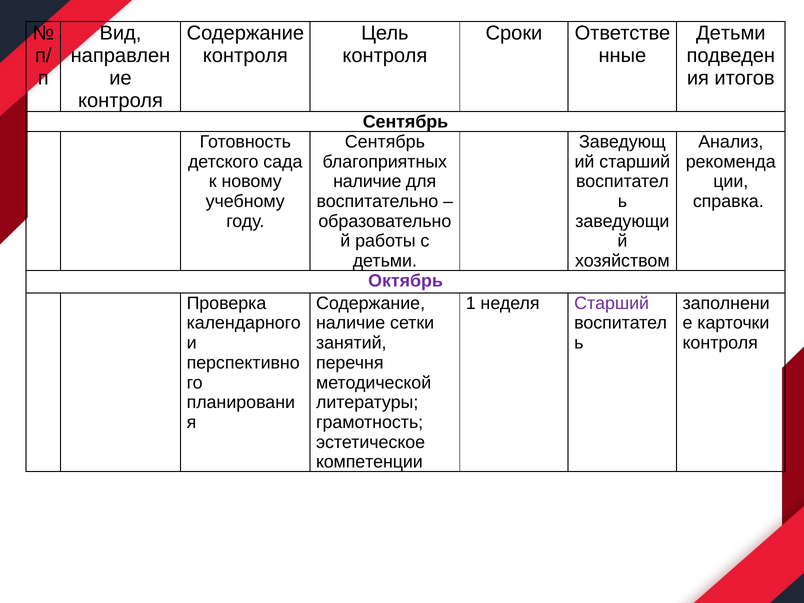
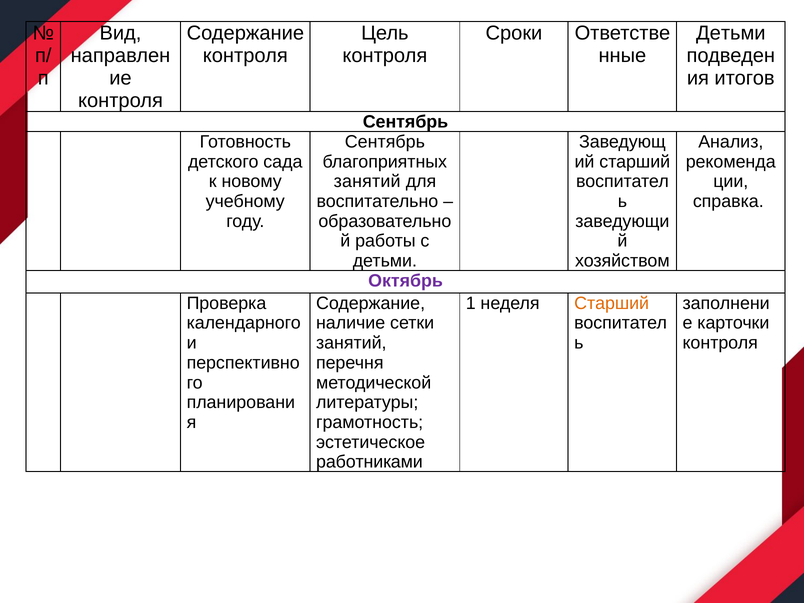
наличие: наличие -> занятий (367, 181)
Старший colour: purple -> orange (612, 303)
компетенции: компетенции -> работниками (369, 462)
